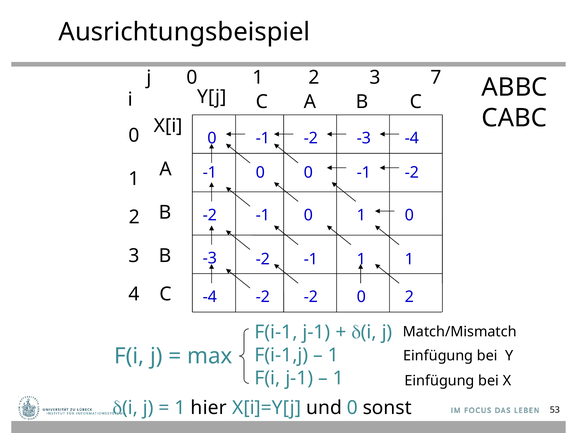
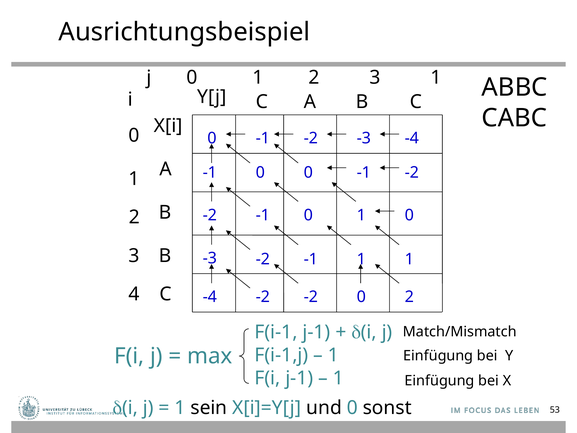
3 7: 7 -> 1 (436, 78)
hier: hier -> sein (209, 407)
